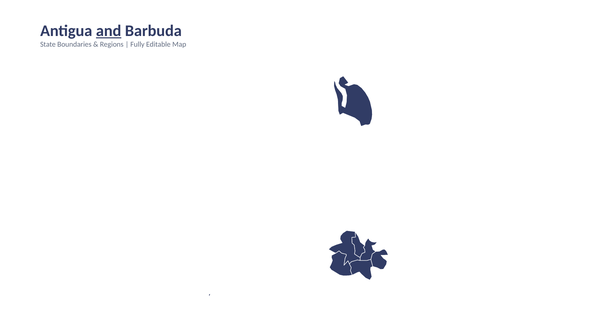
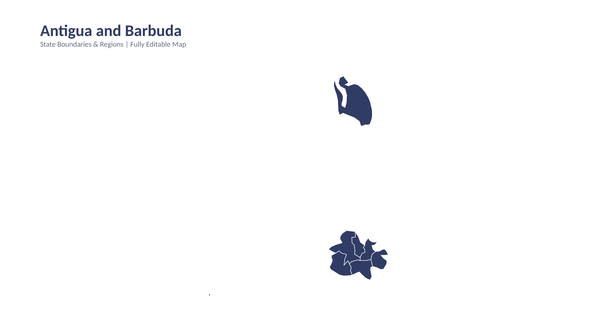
and underline: present -> none (109, 31)
